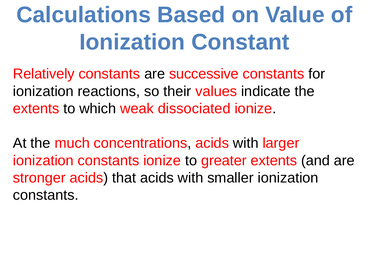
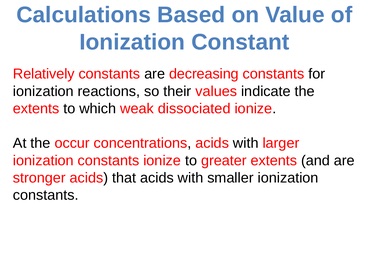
successive: successive -> decreasing (204, 74)
much: much -> occur (72, 143)
